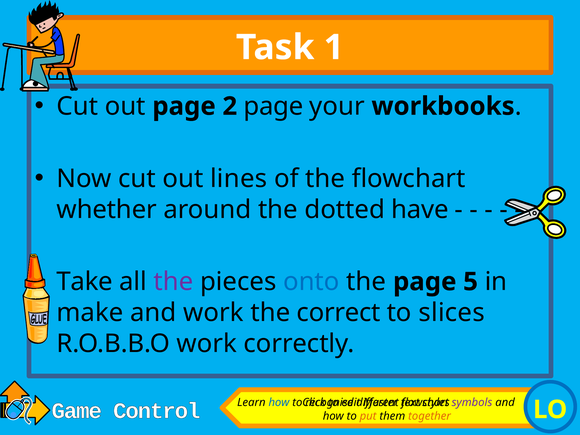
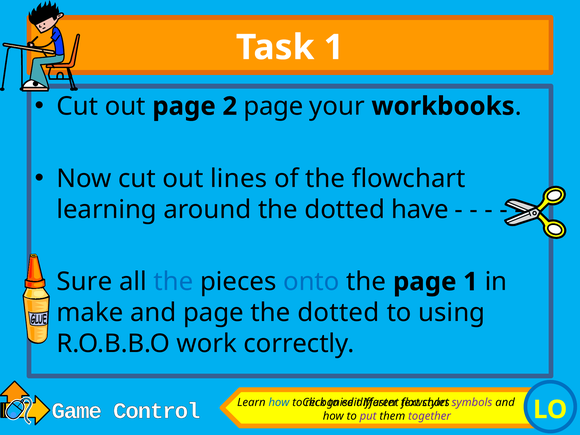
whether: whether -> learning (107, 209)
Take: Take -> Sure (84, 282)
the colour: purple -> blue (173, 282)
page 5: 5 -> 1 (471, 282)
and work: work -> page (213, 313)
correct: correct -> dotted (338, 313)
slices: slices -> using (452, 313)
put colour: orange -> purple (368, 416)
together colour: orange -> purple (430, 416)
